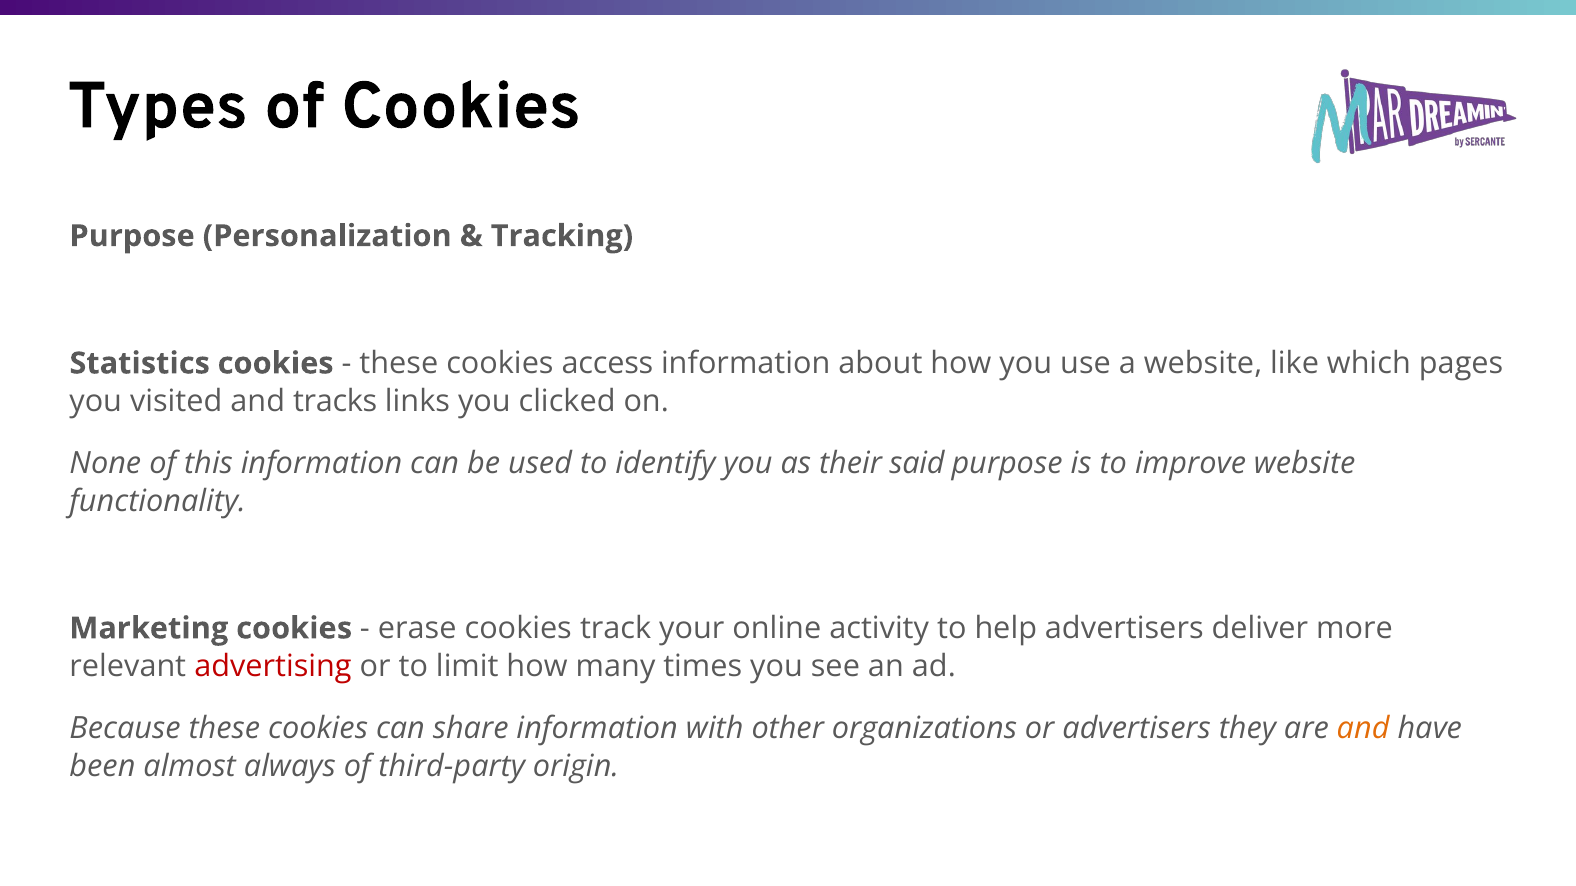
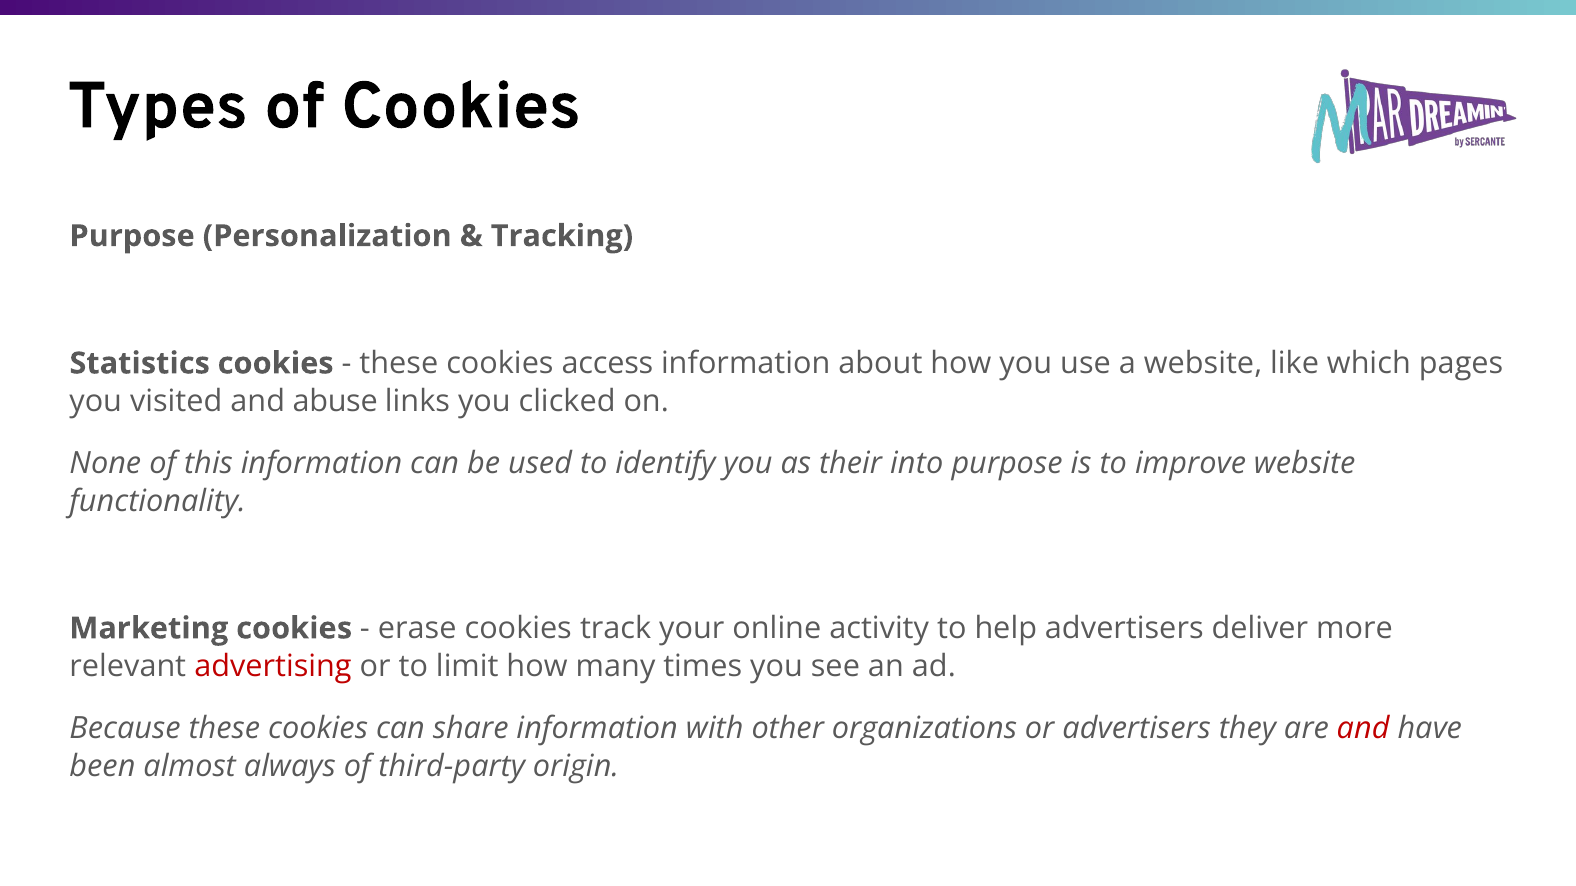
tracks: tracks -> abuse (335, 402)
said: said -> into (917, 463)
and colour: orange -> red (1363, 728)
